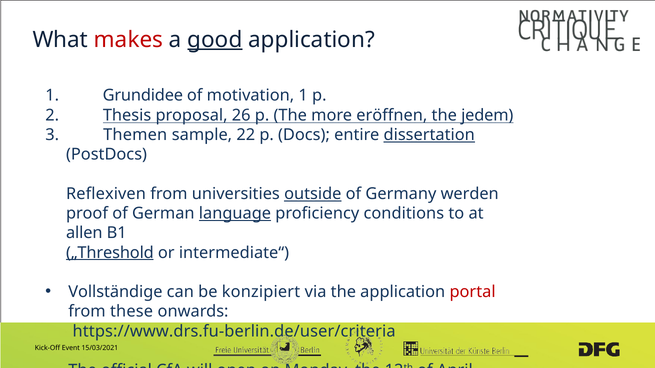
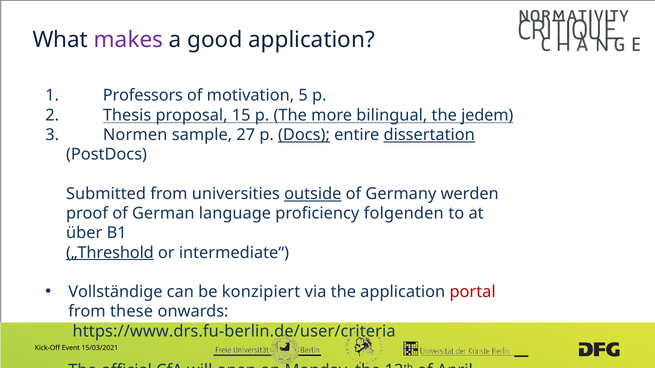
makes colour: red -> purple (129, 40)
good underline: present -> none (215, 40)
Grundidee: Grundidee -> Professors (143, 96)
motivation 1: 1 -> 5 (303, 96)
26: 26 -> 15 (241, 115)
eröffnen: eröffnen -> bilingual (392, 115)
Themen: Themen -> Normen (135, 135)
22: 22 -> 27 (246, 135)
Docs underline: none -> present (304, 135)
Reflexiven: Reflexiven -> Submitted (106, 194)
language underline: present -> none (235, 214)
conditions: conditions -> folgenden (404, 214)
allen: allen -> über (84, 233)
